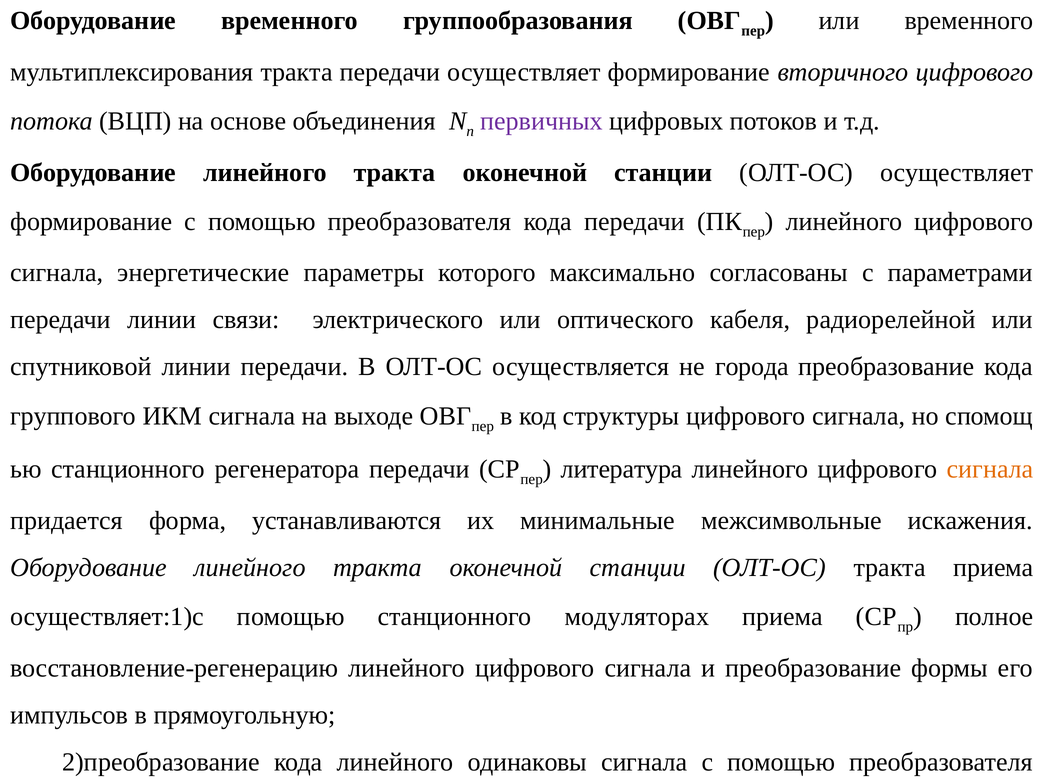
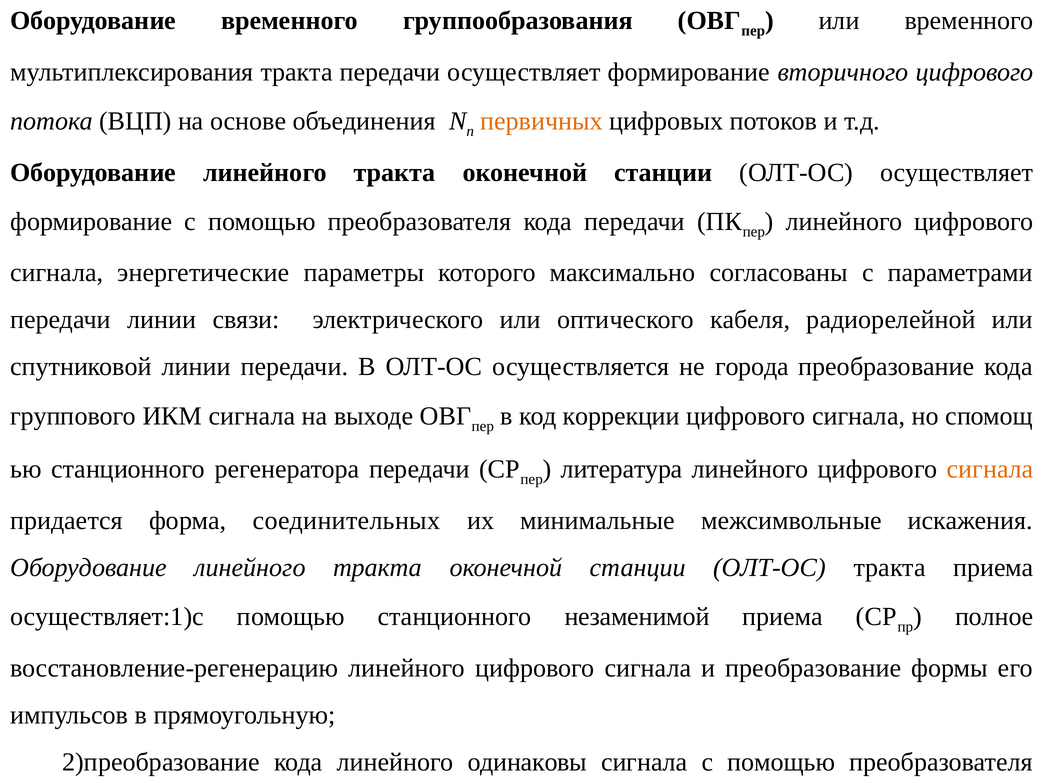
первичных colour: purple -> orange (542, 121)
структуры: структуры -> коррекции (621, 416)
устанавливаются: устанавливаются -> соединительных (347, 521)
модуляторах: модуляторах -> незаменимой (637, 617)
